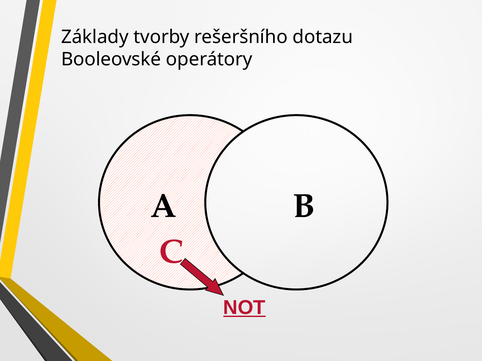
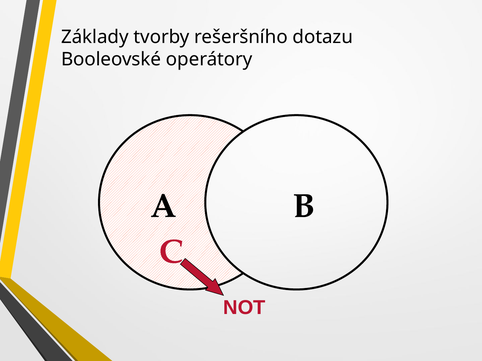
NOT underline: present -> none (244, 308)
